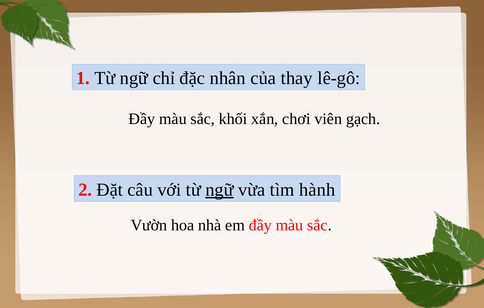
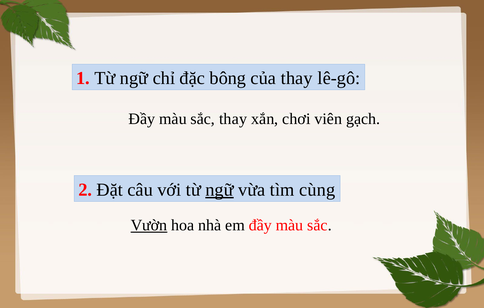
nhân: nhân -> bông (228, 78)
sắc khối: khối -> thay (233, 119)
hành: hành -> cùng (317, 190)
Vườn underline: none -> present (149, 226)
